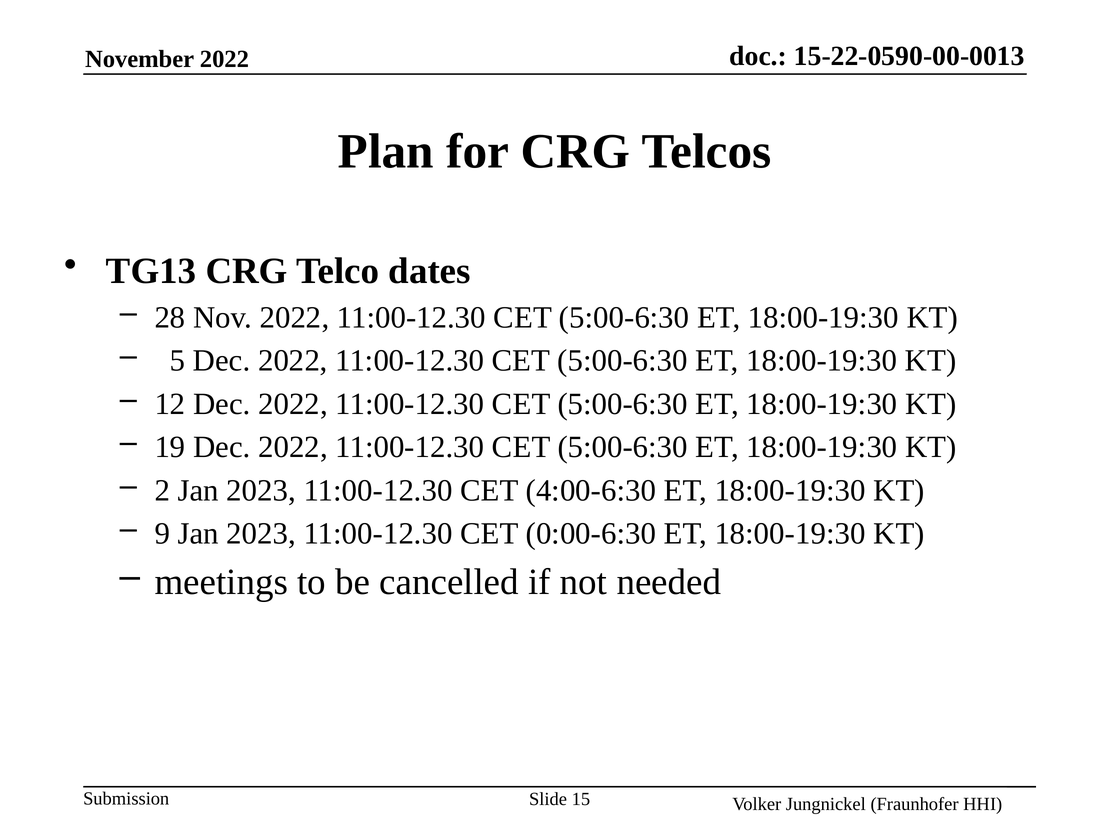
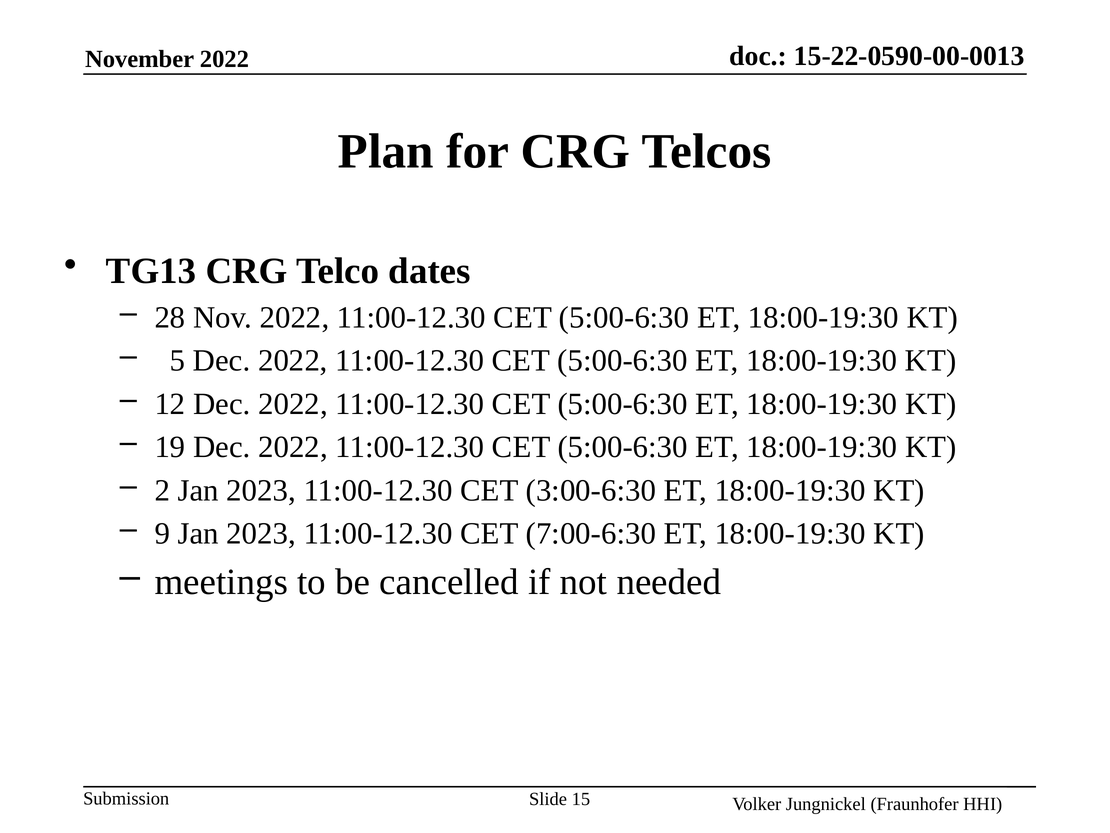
4:00-6:30: 4:00-6:30 -> 3:00-6:30 (591, 490)
0:00-6:30: 0:00-6:30 -> 7:00-6:30 (591, 533)
